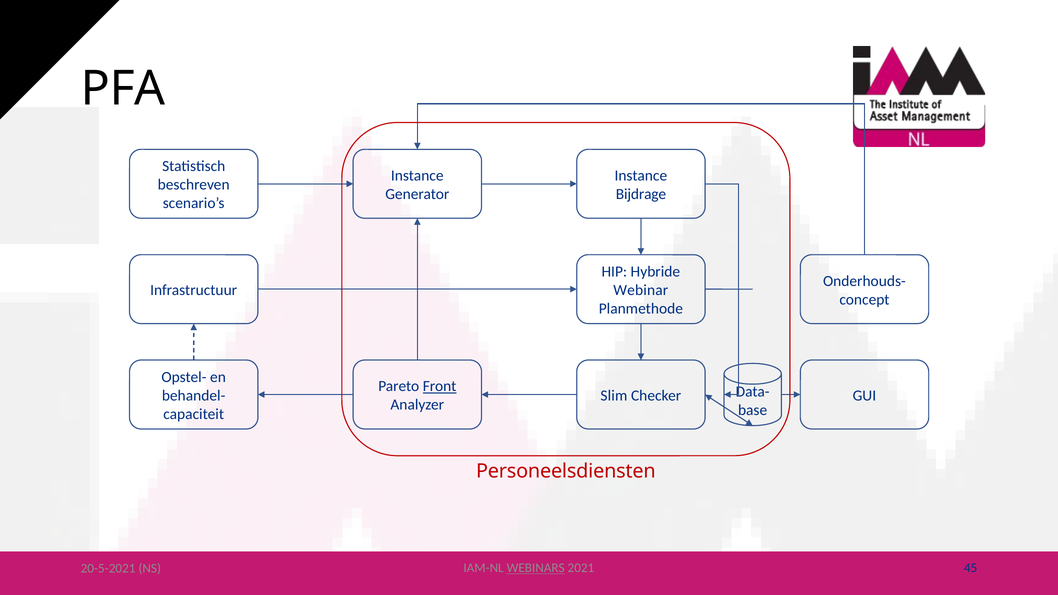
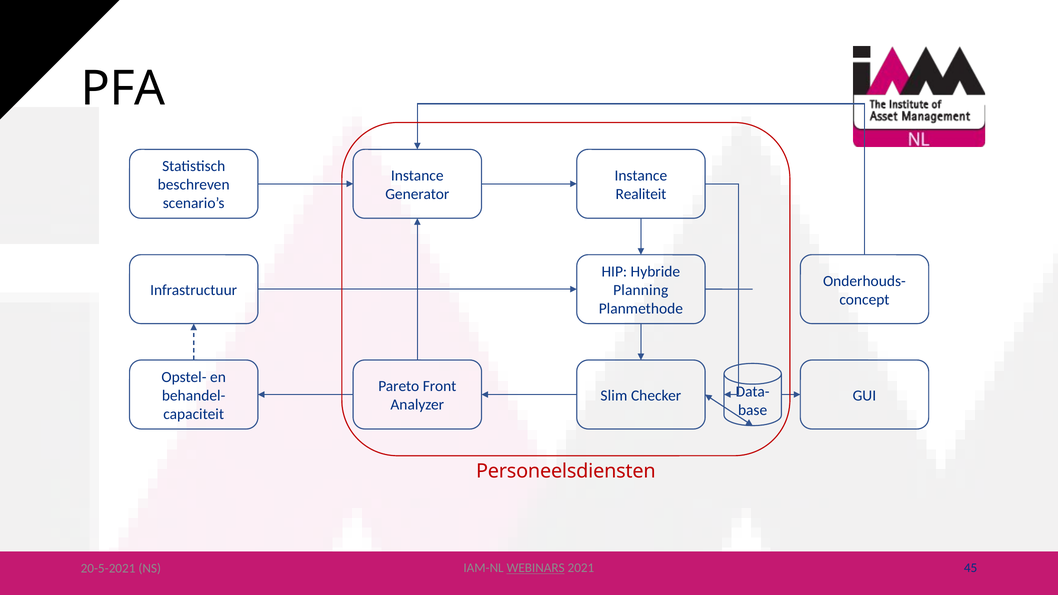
Bijdrage: Bijdrage -> Realiteit (641, 194)
Webinar: Webinar -> Planning (641, 290)
Front underline: present -> none (440, 386)
